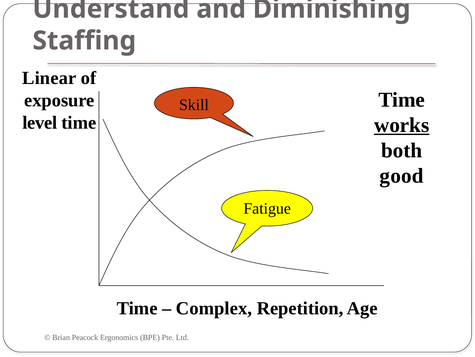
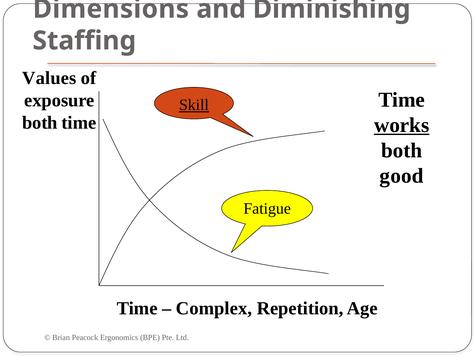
Understand: Understand -> Dimensions (111, 9)
Linear: Linear -> Values (49, 78)
Skill underline: none -> present (194, 105)
level: level -> both (40, 122)
